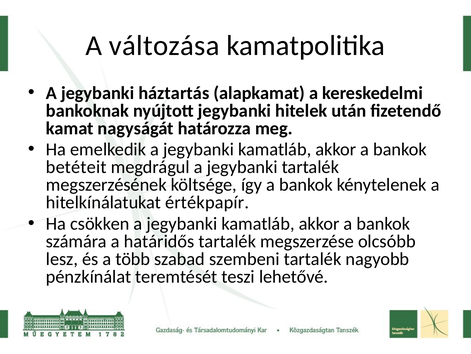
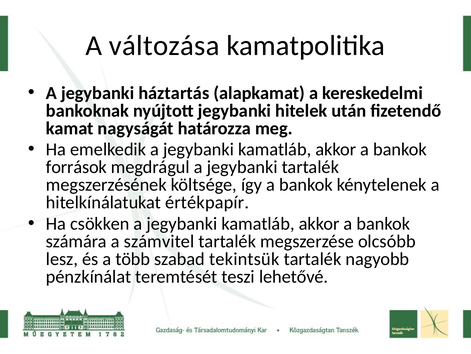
betéteit: betéteit -> források (76, 167)
határidős: határidős -> számvitel (159, 241)
szembeni: szembeni -> tekintsük (244, 259)
